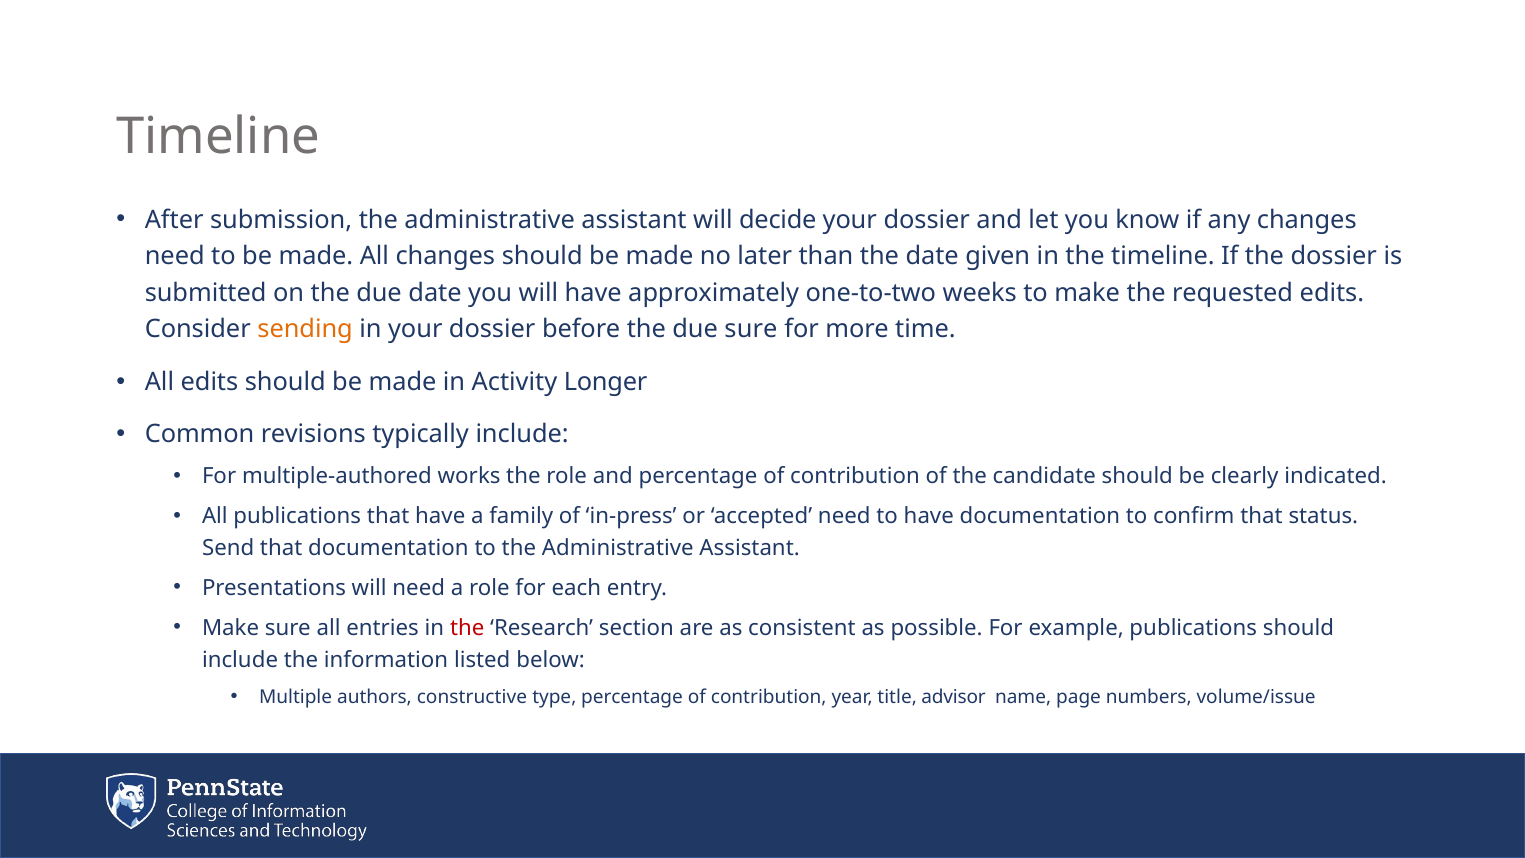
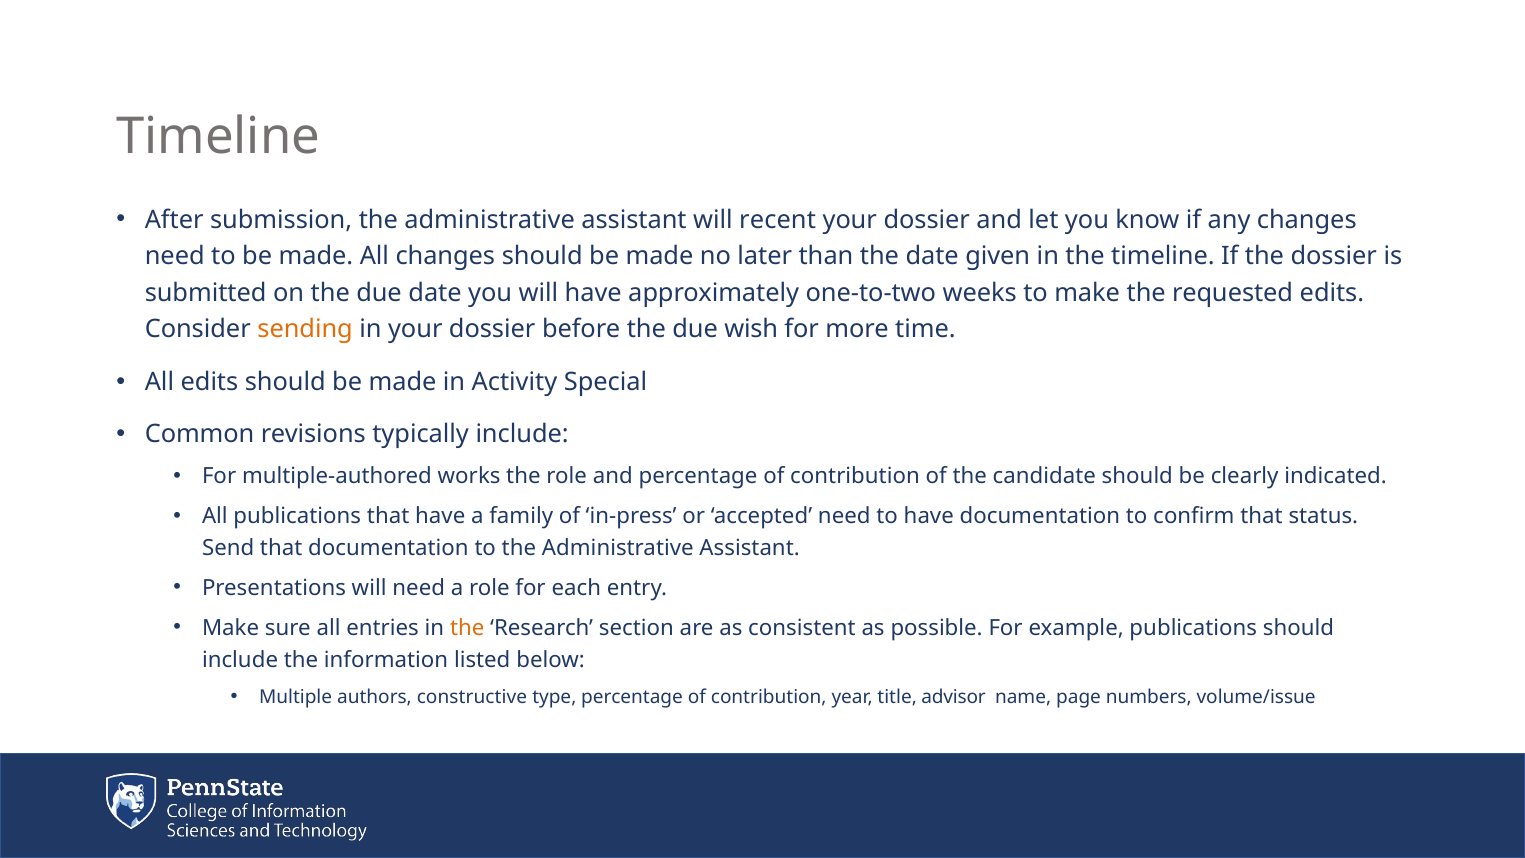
decide: decide -> recent (778, 220)
due sure: sure -> wish (751, 330)
Longer: Longer -> Special (605, 382)
the colour: red -> orange (467, 628)
